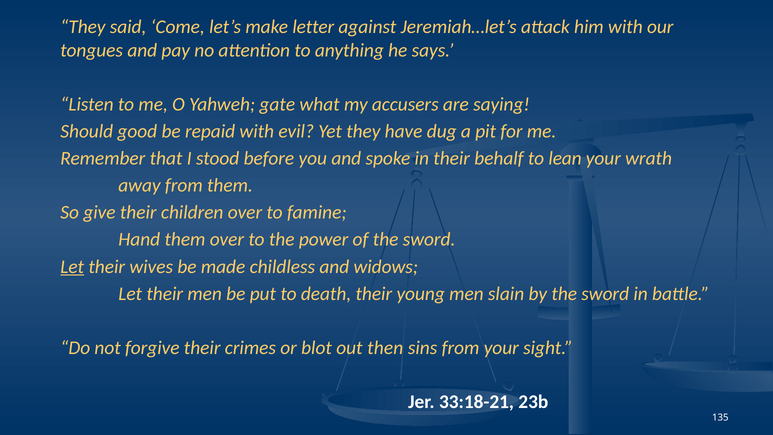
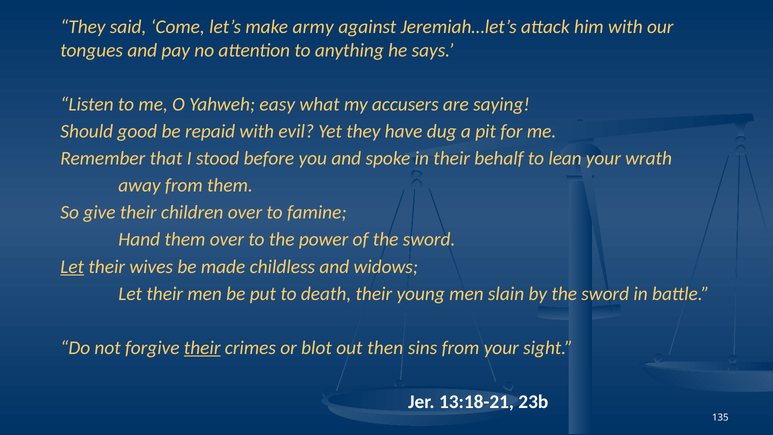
letter: letter -> army (313, 27)
gate: gate -> easy (277, 104)
their underline: none -> present (202, 348)
33:18-21: 33:18-21 -> 13:18-21 (476, 402)
